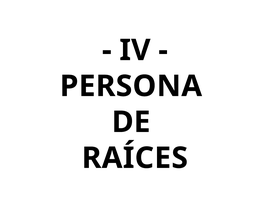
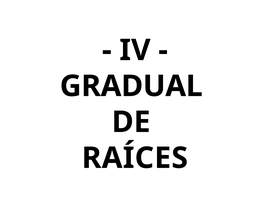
PERSONA: PERSONA -> GRADUAL (131, 86)
